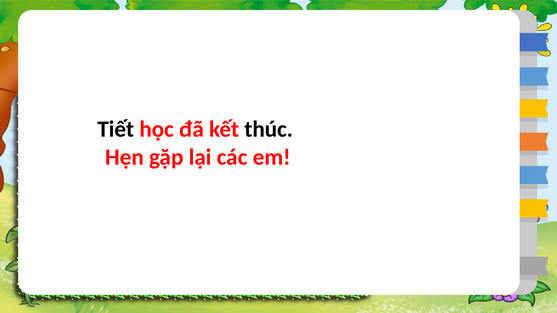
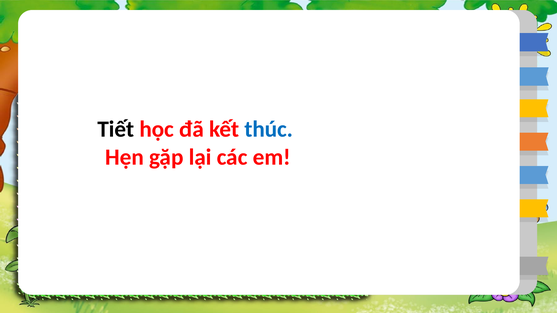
thúc colour: black -> blue (269, 129)
